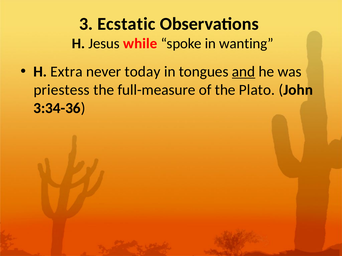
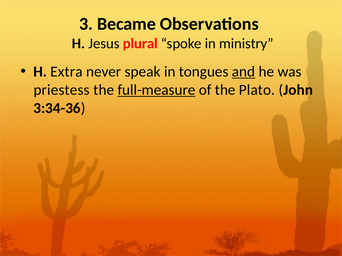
Ecstatic: Ecstatic -> Became (126, 24)
while: while -> plural (140, 44)
wanting: wanting -> ministry (246, 44)
today: today -> speak (143, 72)
full-measure underline: none -> present (156, 90)
